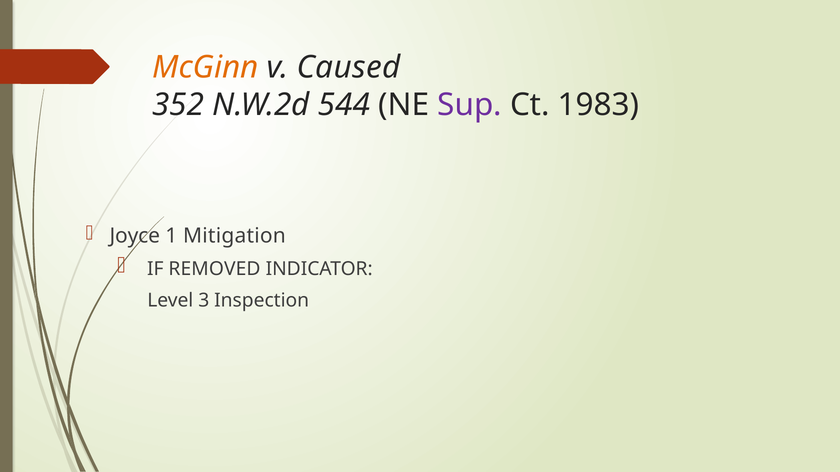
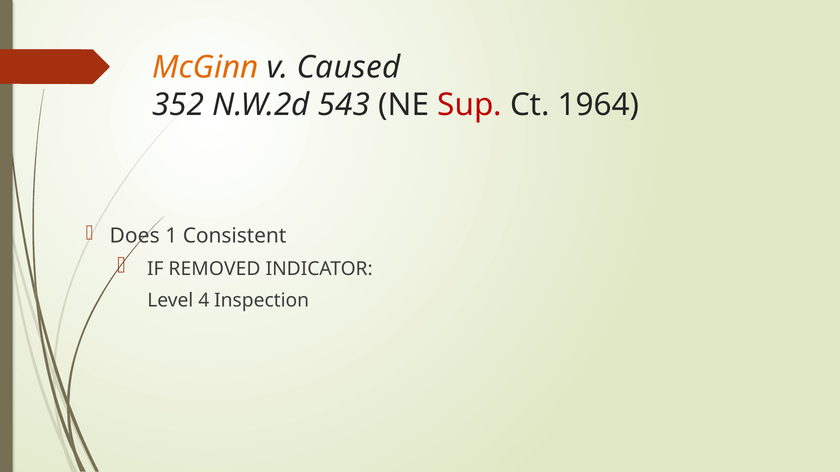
544: 544 -> 543 (344, 105)
Sup colour: purple -> red (470, 105)
1983: 1983 -> 1964 (599, 105)
Joyce: Joyce -> Does (135, 236)
Mitigation: Mitigation -> Consistent (235, 236)
3: 3 -> 4 (204, 301)
